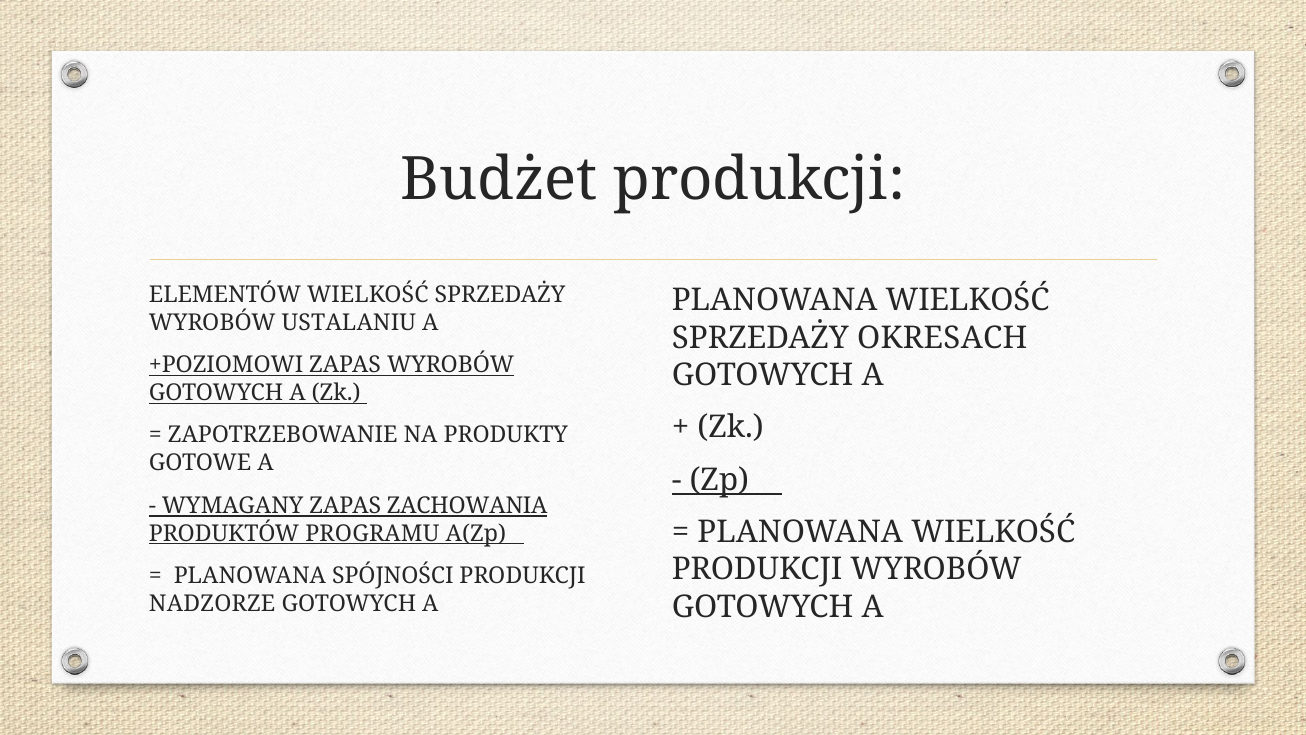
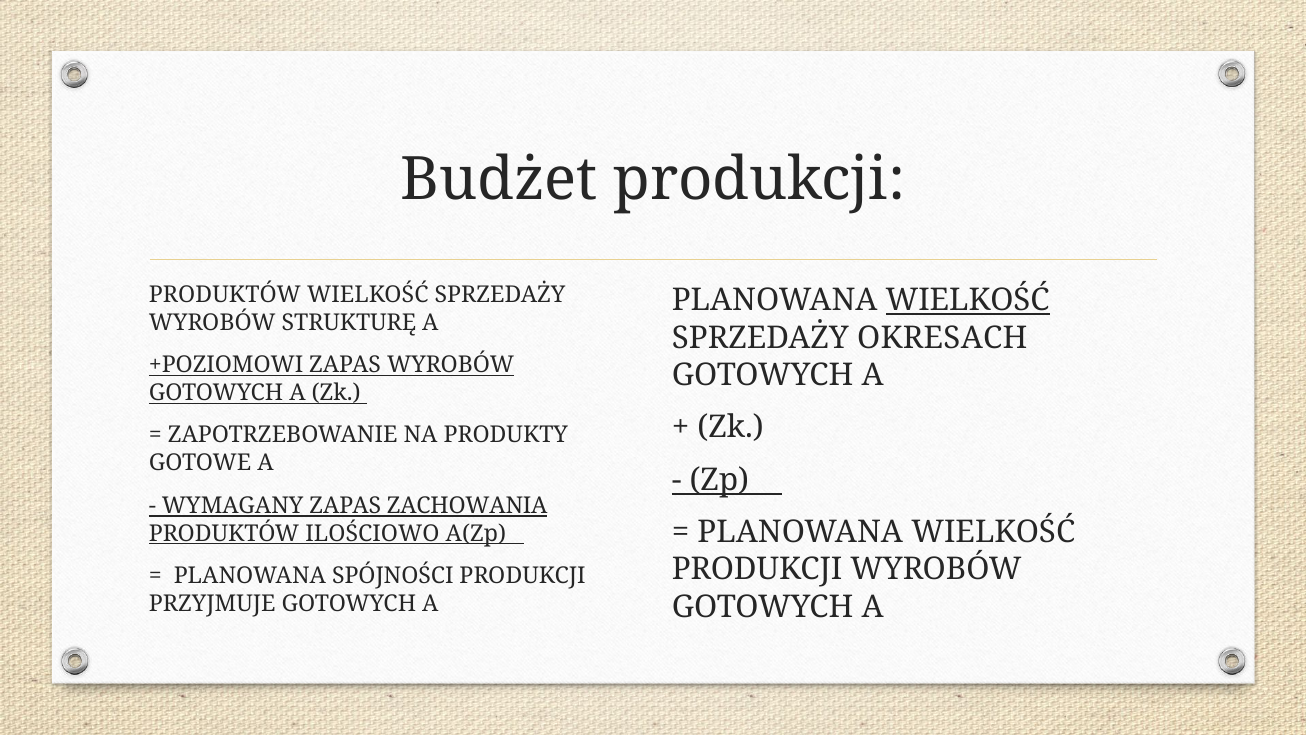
ELEMENTÓW: ELEMENTÓW -> PRODUKTÓW (225, 295)
WIELKOŚĆ underline: none -> present (968, 300)
USTALANIU: USTALANIU -> STRUKTURĘ (349, 322)
PROGRAMU: PROGRAMU -> ILOŚCIOWO (372, 533)
NADZORZE: NADZORZE -> PRZYJMUJE (212, 603)
